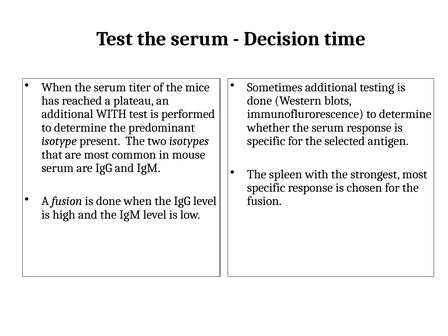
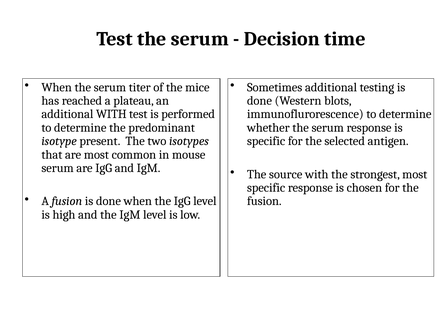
spleen: spleen -> source (286, 174)
